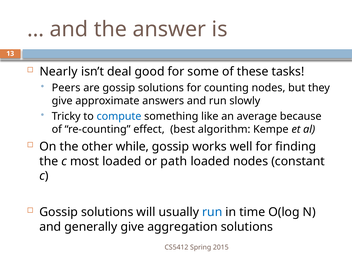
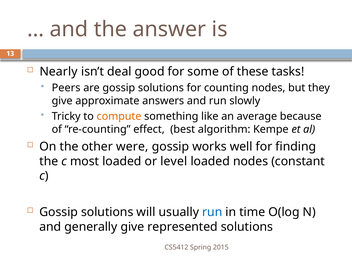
compute colour: blue -> orange (119, 116)
while: while -> were (132, 147)
path: path -> level (174, 161)
aggregation: aggregation -> represented (183, 227)
